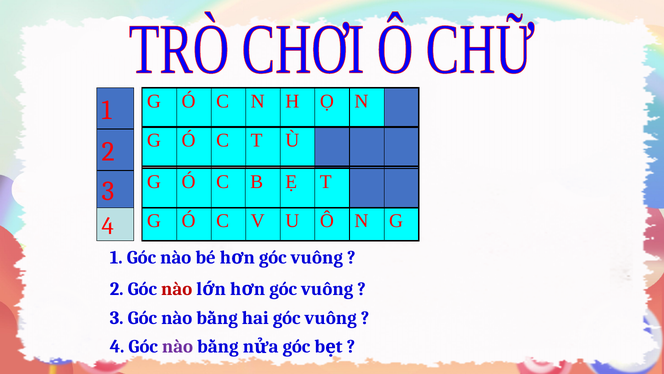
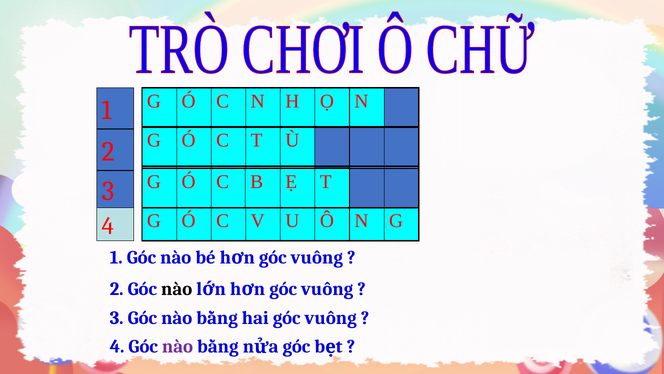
nào colour: red -> black (177, 288)
